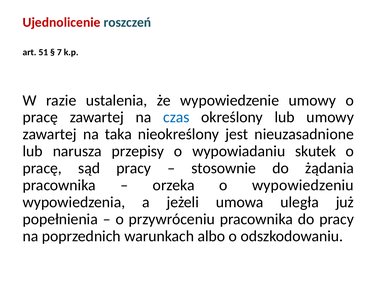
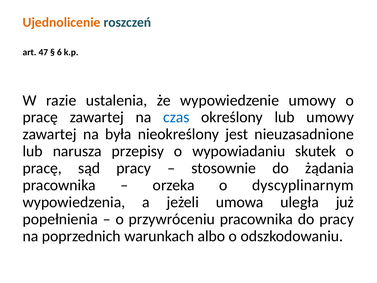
Ujednolicenie colour: red -> orange (62, 22)
51: 51 -> 47 (43, 52)
7: 7 -> 6 (59, 52)
taka: taka -> była (118, 134)
wypowiedzeniu: wypowiedzeniu -> dyscyplinarnym (303, 185)
